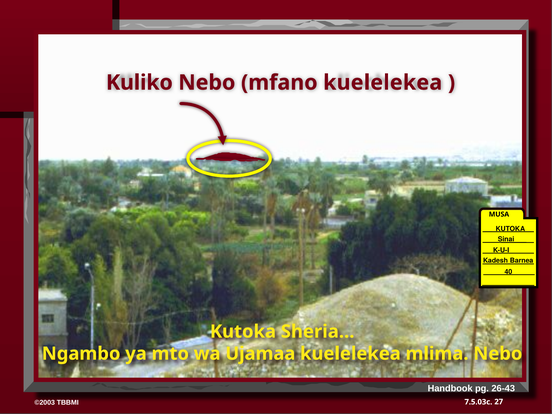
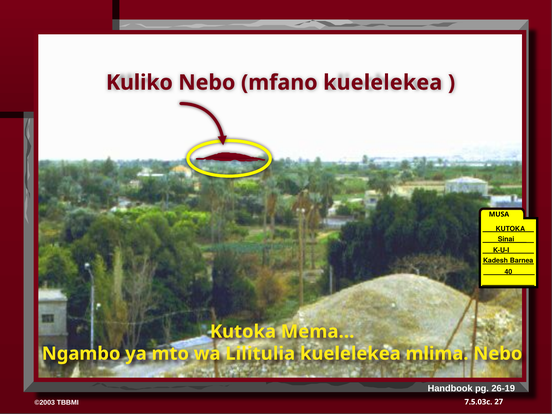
Sheria: Sheria -> Mema (318, 332)
Ujamaa: Ujamaa -> Lilitulia (260, 354)
26-43: 26-43 -> 26-19 (503, 388)
